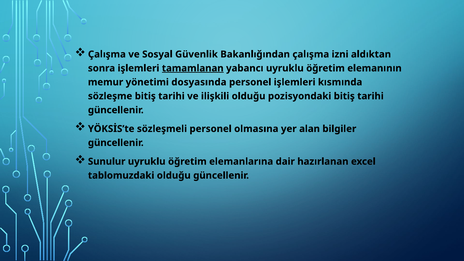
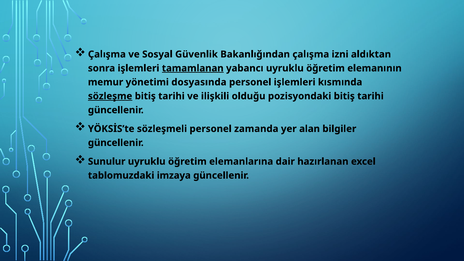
sözleşme underline: none -> present (110, 96)
olmasına: olmasına -> zamanda (256, 129)
tablomuzdaki olduğu: olduğu -> imzaya (174, 175)
